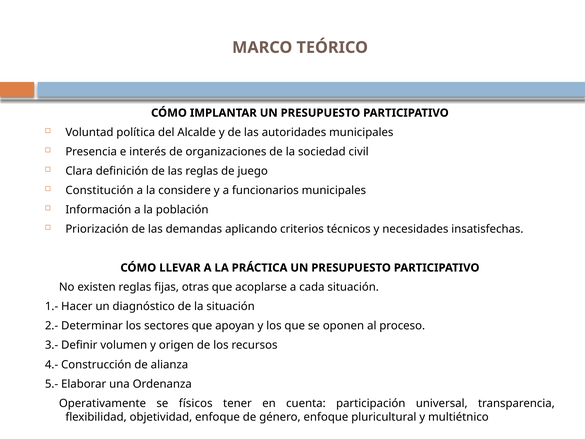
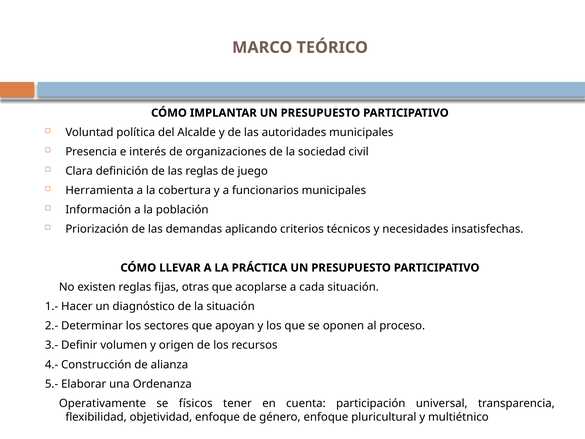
Constitución: Constitución -> Herramienta (100, 190)
considere: considere -> cobertura (185, 190)
